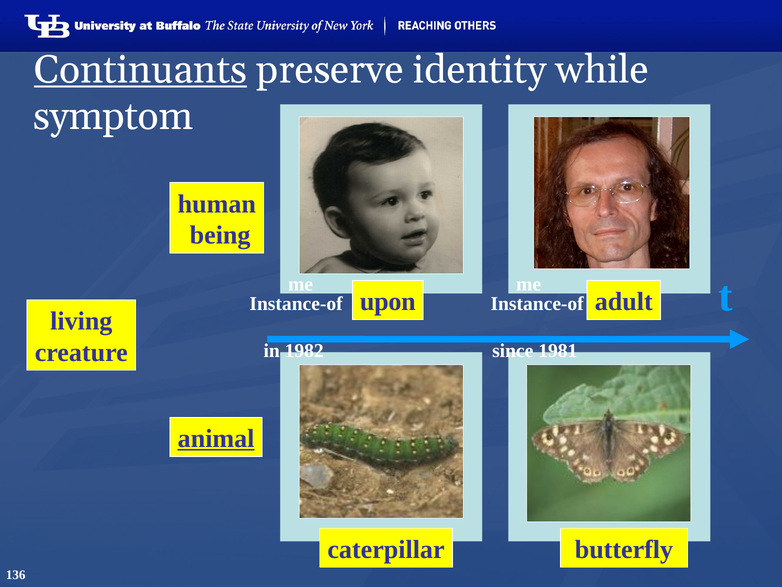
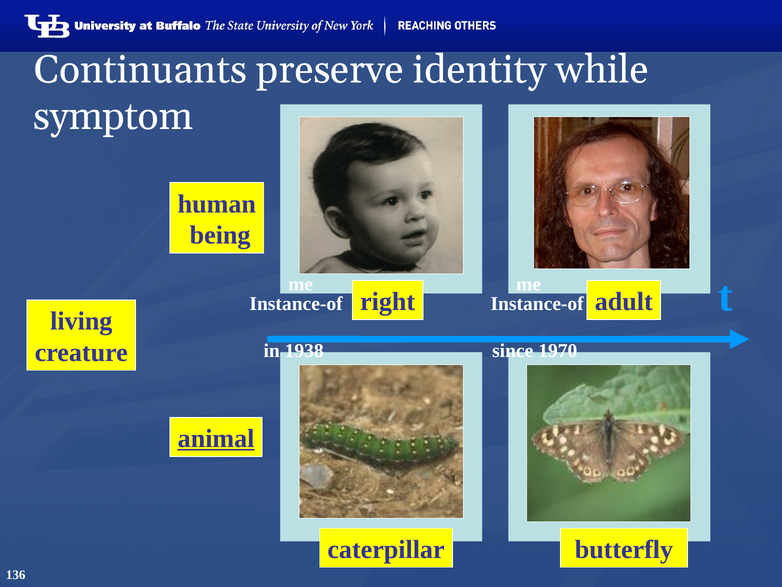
Continuants underline: present -> none (141, 70)
upon: upon -> right (388, 302)
1982: 1982 -> 1938 (304, 351)
1981: 1981 -> 1970 (558, 351)
